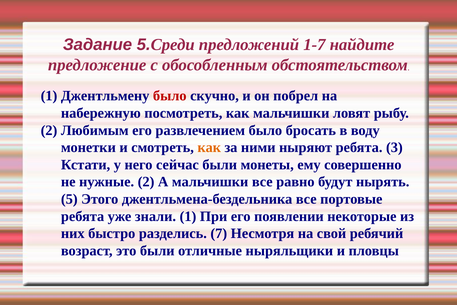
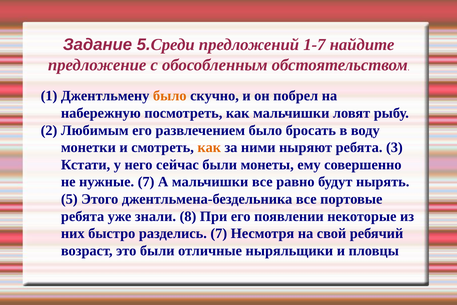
было colour: red -> orange (170, 96)
нужные 2: 2 -> 7 (146, 182)
знали 1: 1 -> 8 (188, 216)
